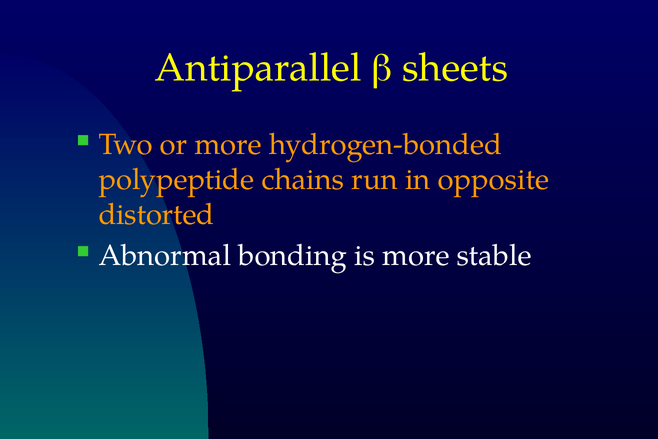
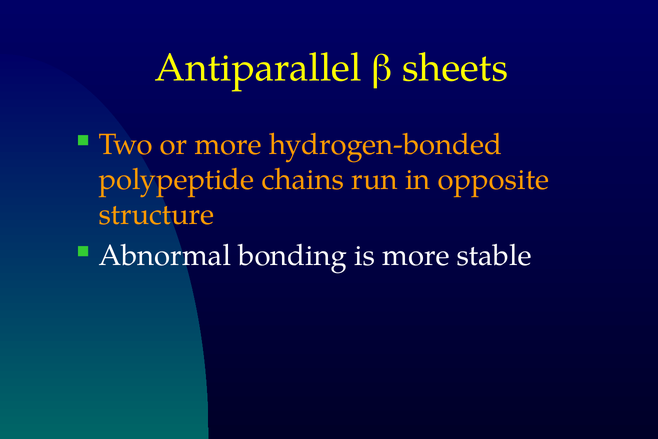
distorted: distorted -> structure (156, 215)
